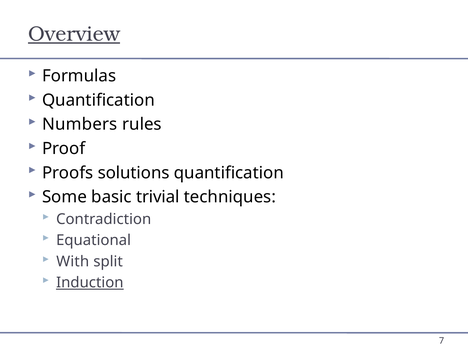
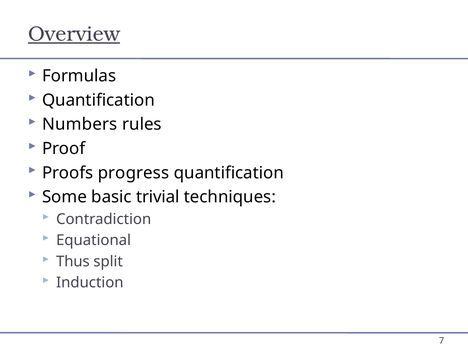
solutions: solutions -> progress (133, 173)
With: With -> Thus (73, 261)
Induction underline: present -> none (90, 283)
